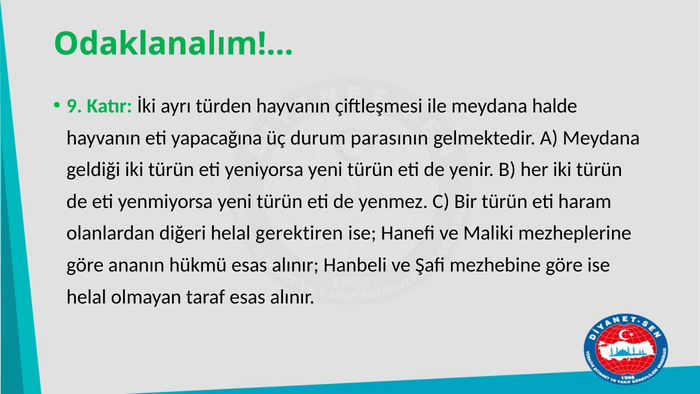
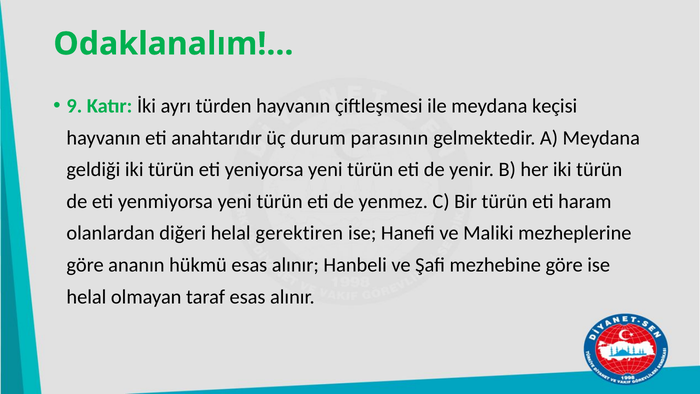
halde: halde -> keçisi (555, 106)
yapacağına: yapacağına -> anahtarıdır (217, 138)
